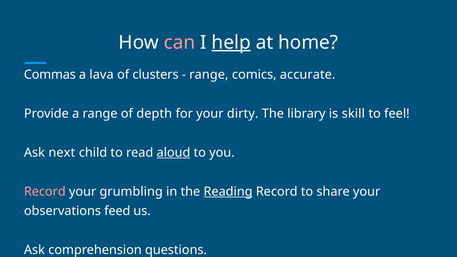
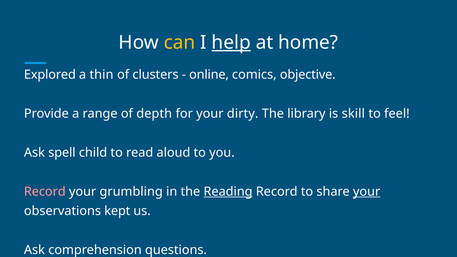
can colour: pink -> yellow (180, 42)
Commas: Commas -> Explored (50, 75)
lava: lava -> thin (102, 75)
range: range -> online (209, 75)
accurate: accurate -> objective (308, 75)
next: next -> spell (62, 153)
aloud underline: present -> none (173, 153)
your underline: none -> present (367, 192)
feed: feed -> kept (117, 211)
